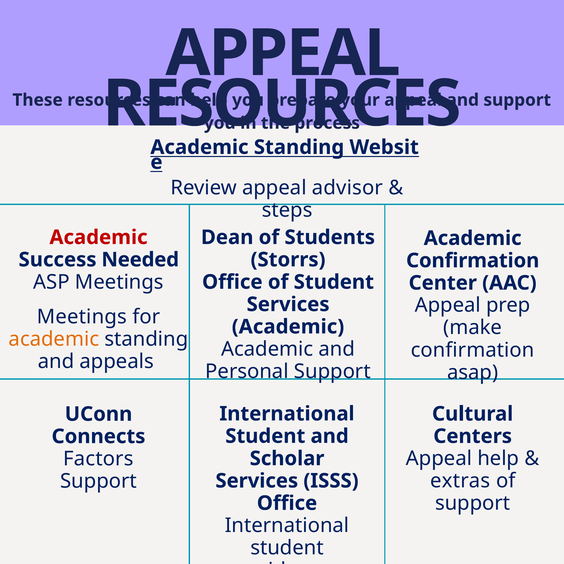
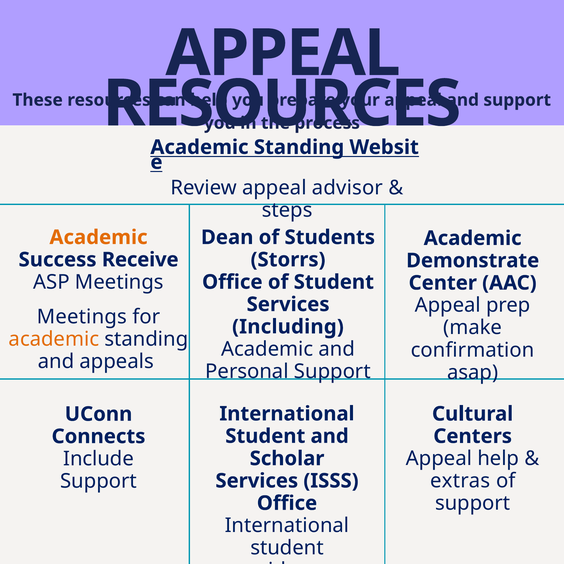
Academic colour: red -> orange (99, 237)
Needed: Needed -> Receive (140, 260)
Confirmation: Confirmation -> Demonstrate (473, 261)
Academic: Academic -> Including (288, 327)
Factors: Factors -> Include (99, 459)
